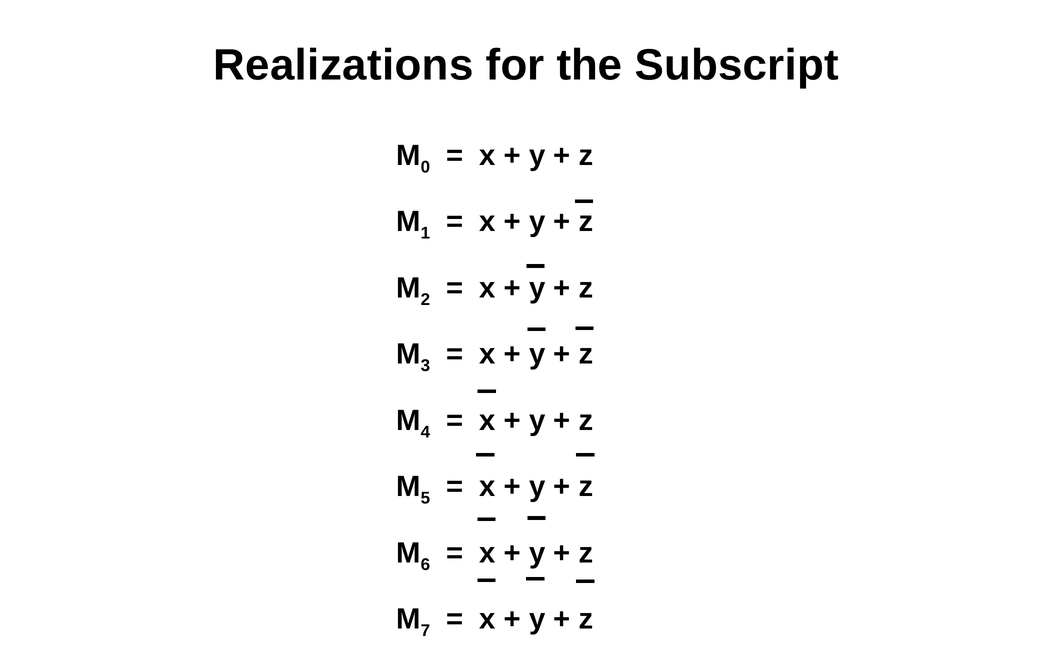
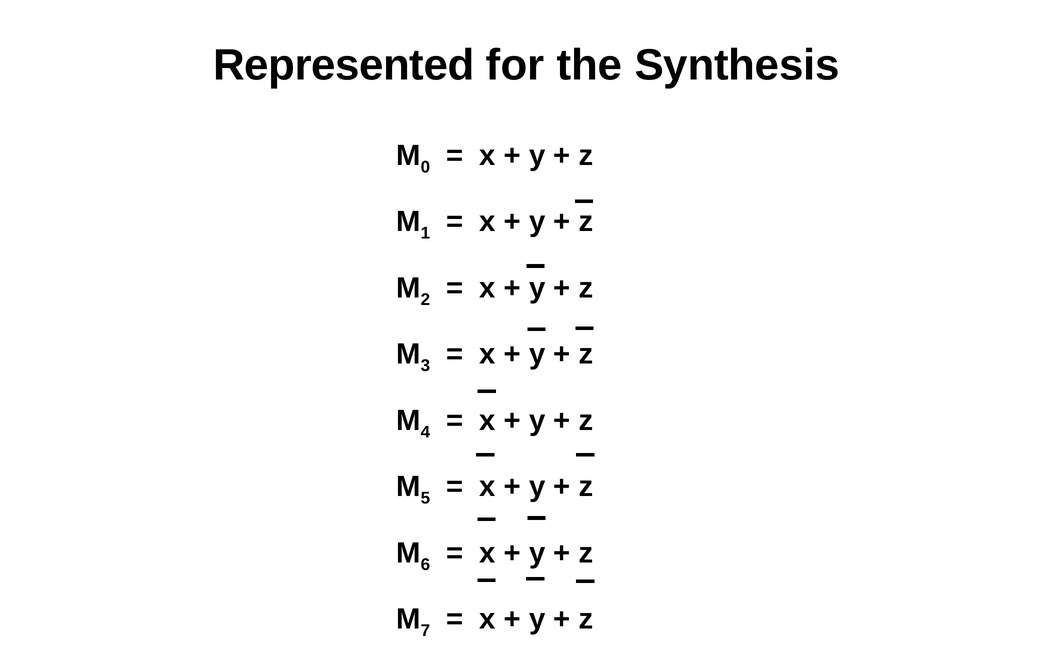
Realizations: Realizations -> Represented (344, 65)
Subscript: Subscript -> Synthesis (737, 65)
